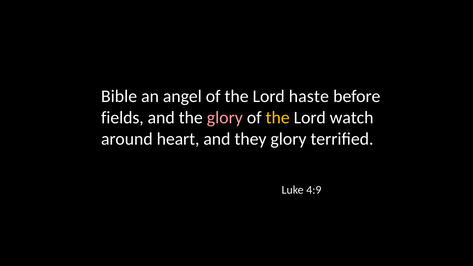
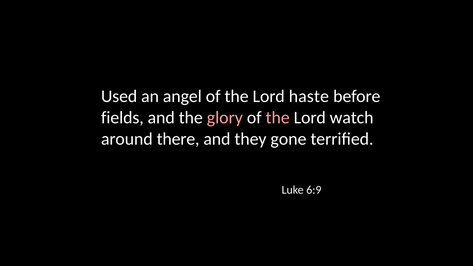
Bible: Bible -> Used (119, 96)
the colour: yellow -> pink (278, 118)
heart: heart -> there (178, 139)
they glory: glory -> gone (288, 139)
4:9: 4:9 -> 6:9 (314, 190)
